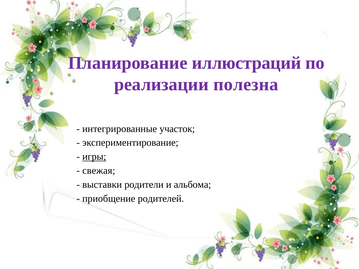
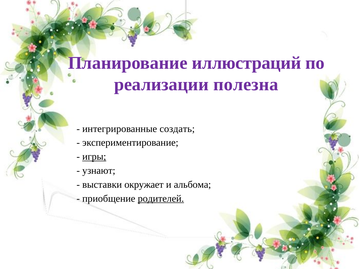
участок: участок -> создать (177, 129)
свежая: свежая -> узнают (99, 171)
родители: родители -> окружает (144, 185)
родителей underline: none -> present (161, 199)
